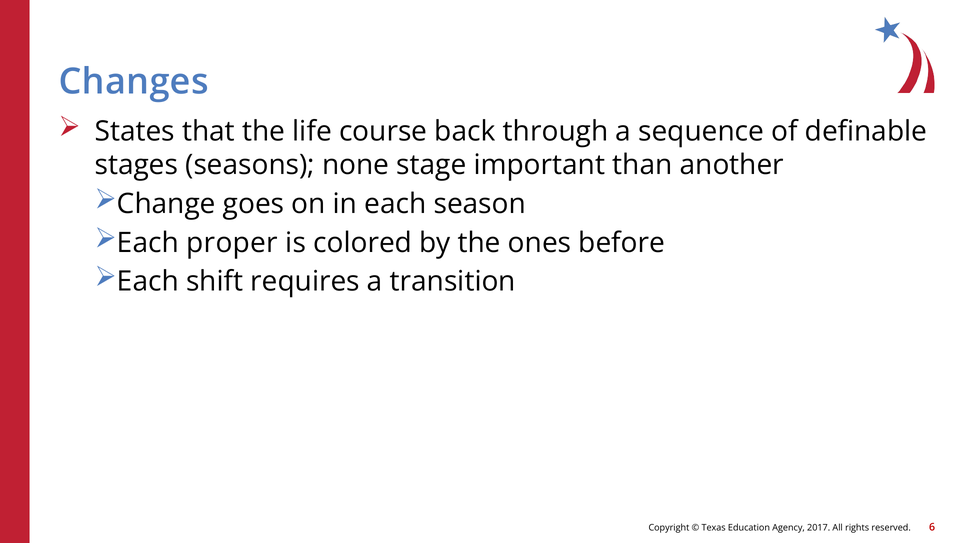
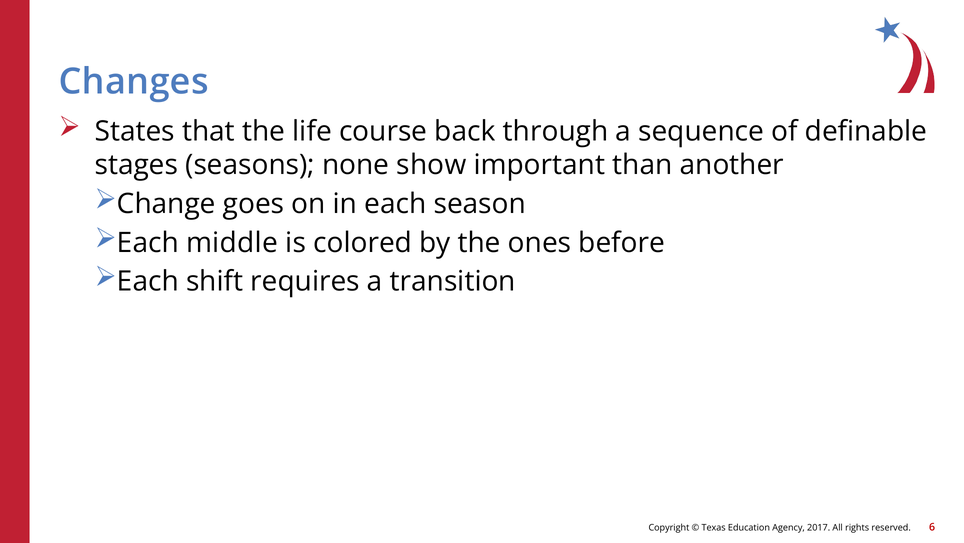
stage: stage -> show (431, 165)
proper: proper -> middle (232, 242)
